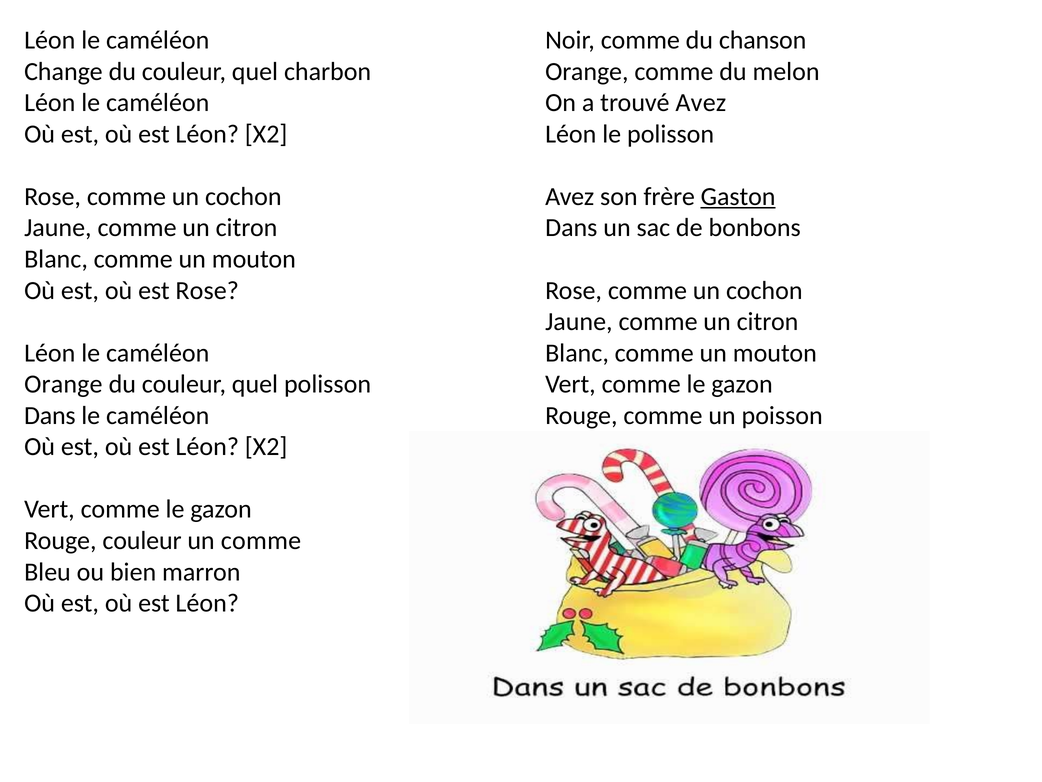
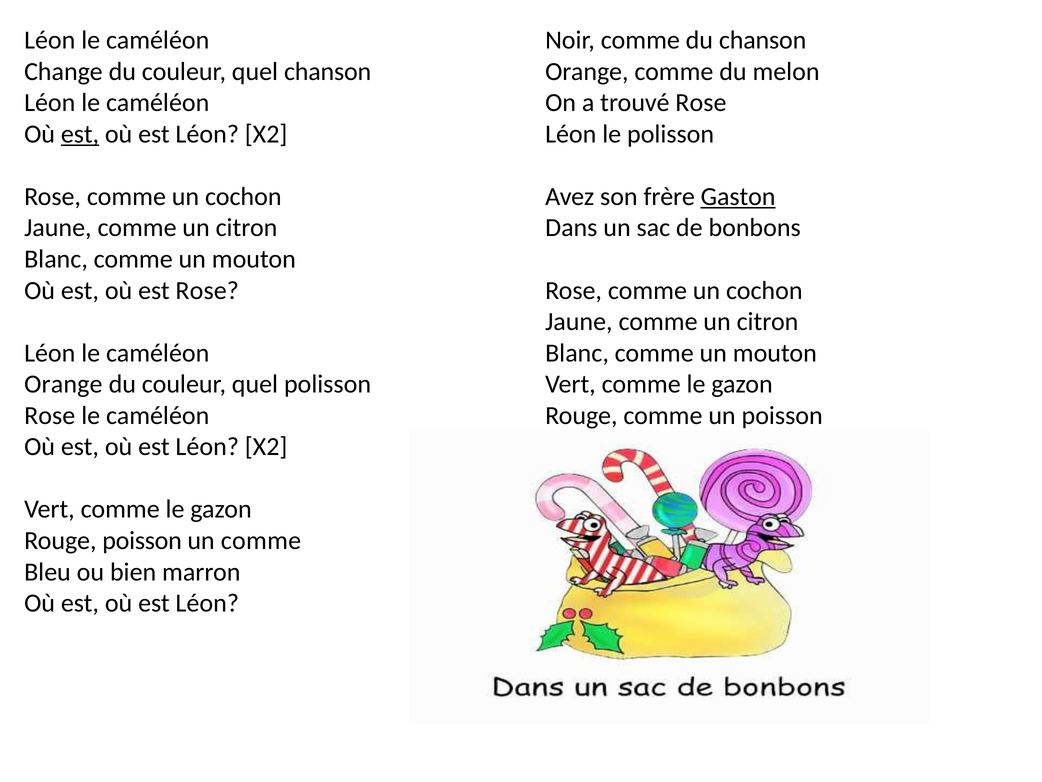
quel charbon: charbon -> chanson (328, 71)
trouvé Avez: Avez -> Rose (701, 103)
est underline: none -> present (80, 134)
Dans: Dans -> Rose (50, 415)
Rouge couleur: couleur -> poisson (142, 540)
